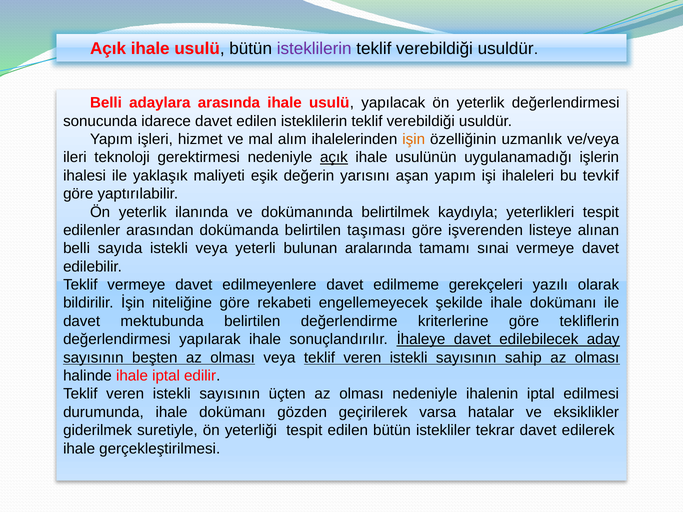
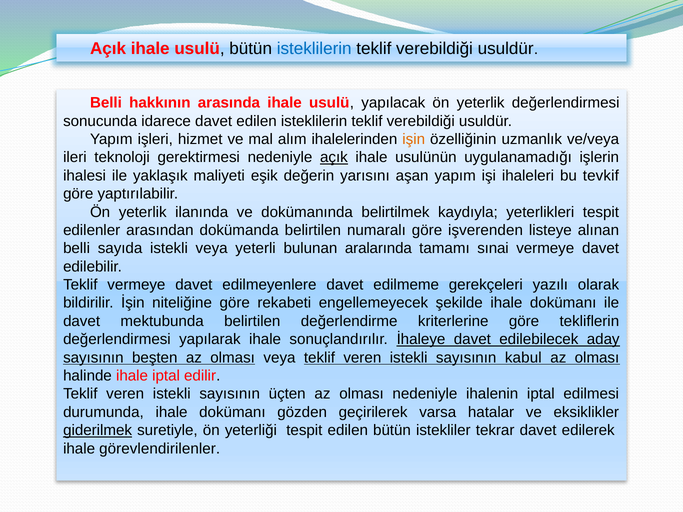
isteklilerin colour: purple -> blue (314, 49)
adaylara: adaylara -> hakkının (160, 103)
taşıması: taşıması -> numaralı (376, 230)
sahip: sahip -> kabul (523, 358)
giderilmek underline: none -> present (98, 431)
gerçekleştirilmesi: gerçekleştirilmesi -> görevlendirilenler (160, 449)
